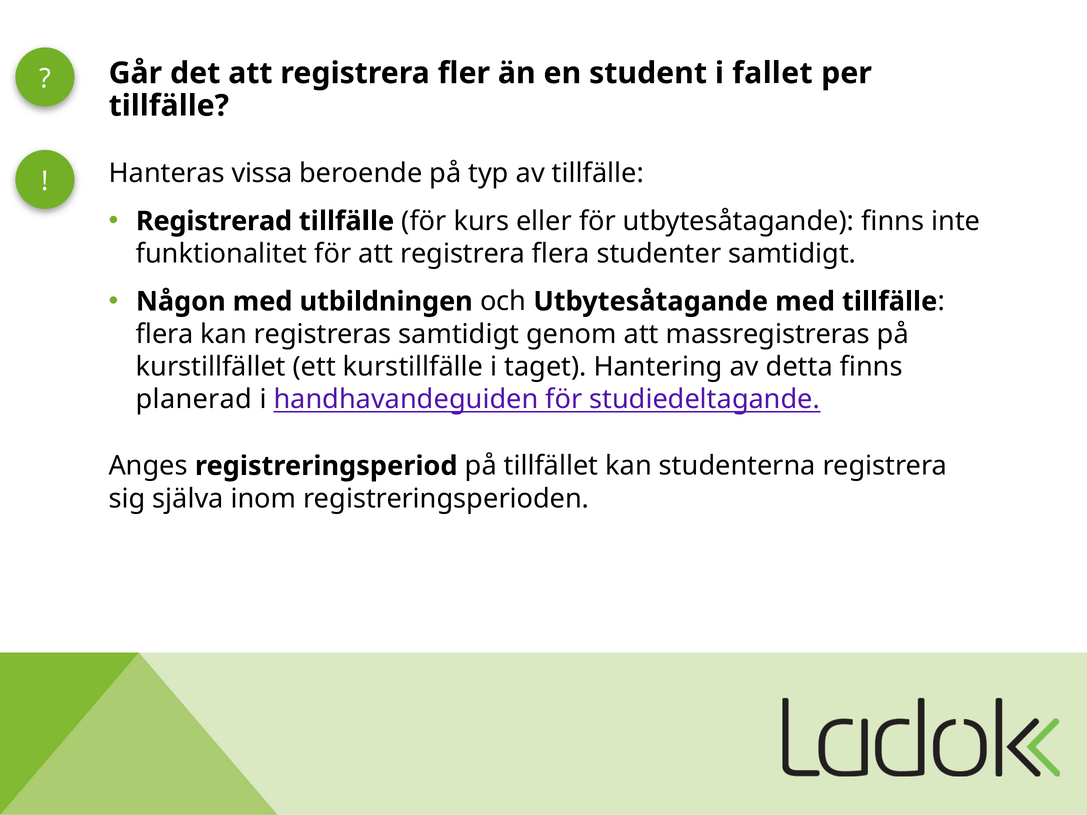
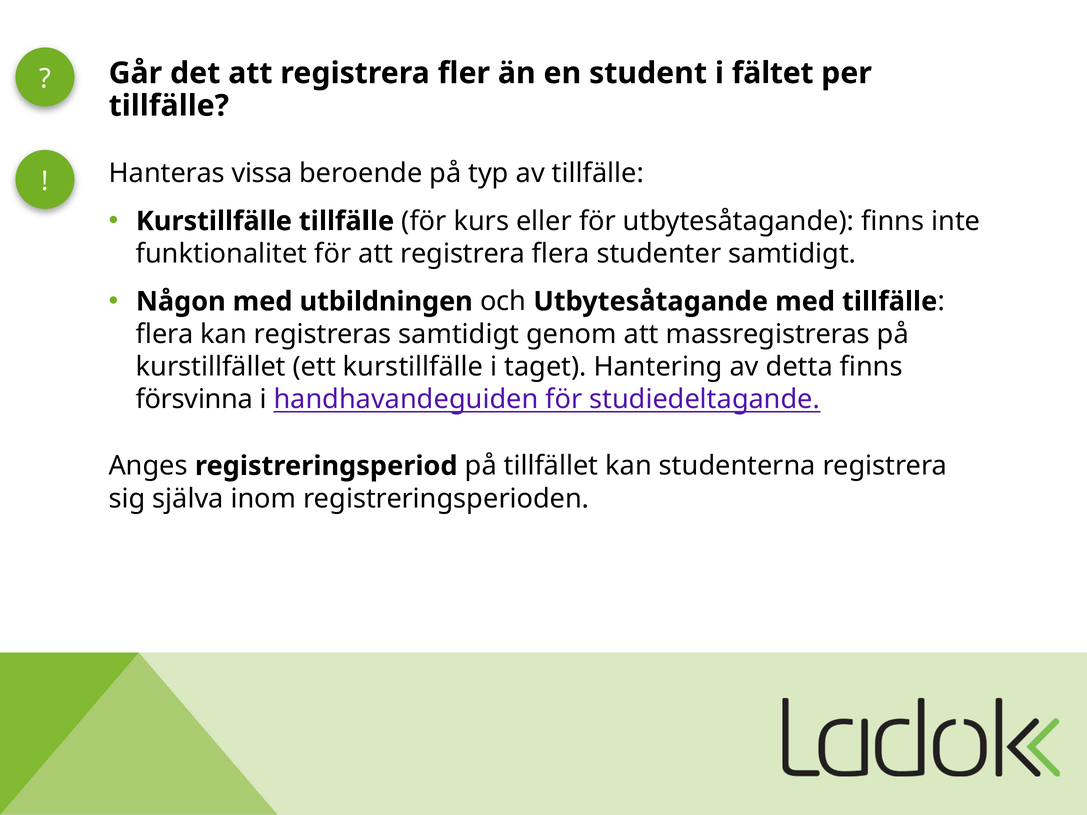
fallet: fallet -> fältet (773, 73)
Registrerad: Registrerad -> Kurstillfälle (214, 221)
planerad: planerad -> försvinna (194, 399)
